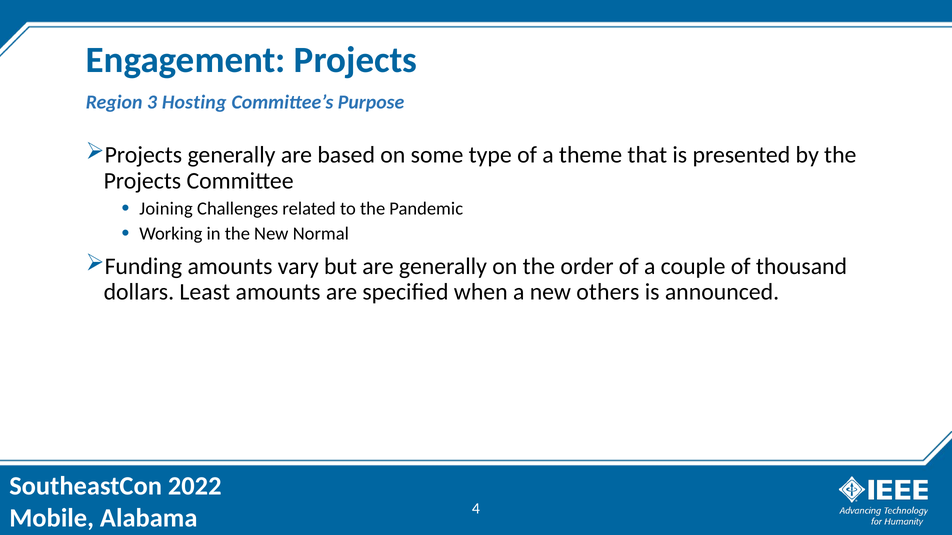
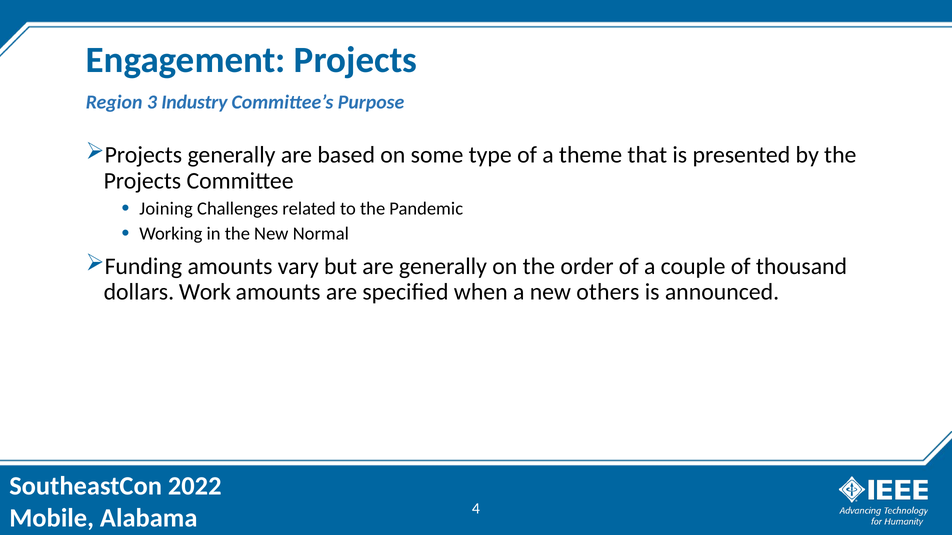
Hosting: Hosting -> Industry (194, 102)
Least: Least -> Work (205, 292)
